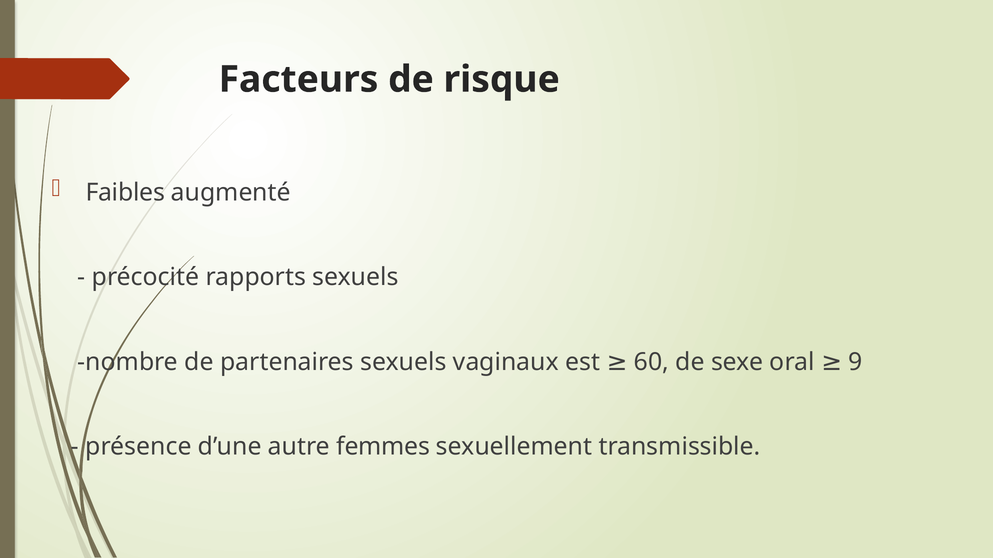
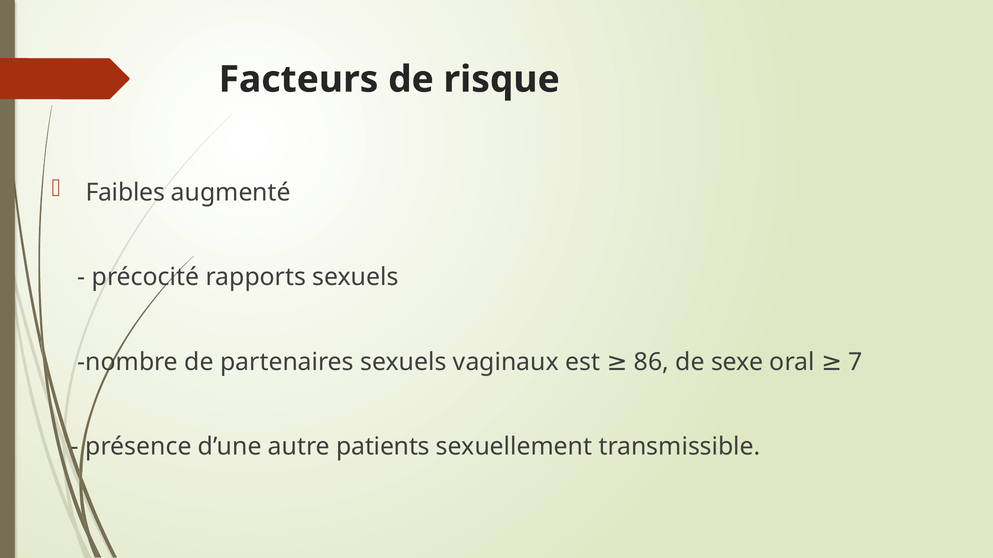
60: 60 -> 86 (651, 362)
9: 9 -> 7 (856, 362)
femmes: femmes -> patients (383, 447)
